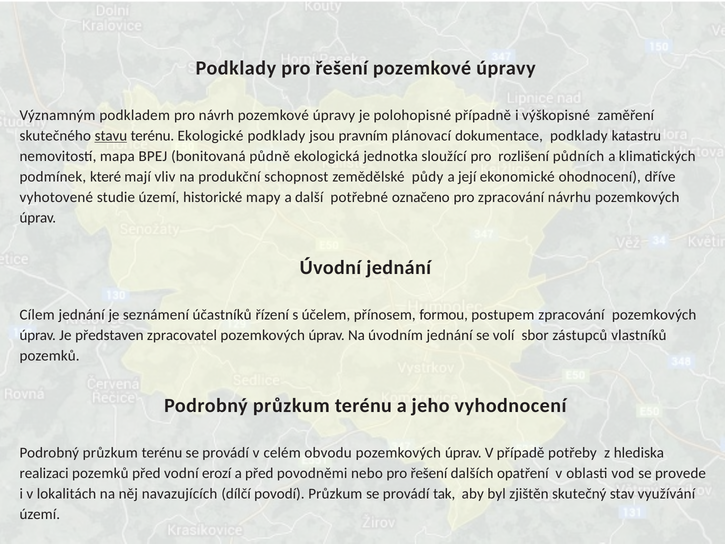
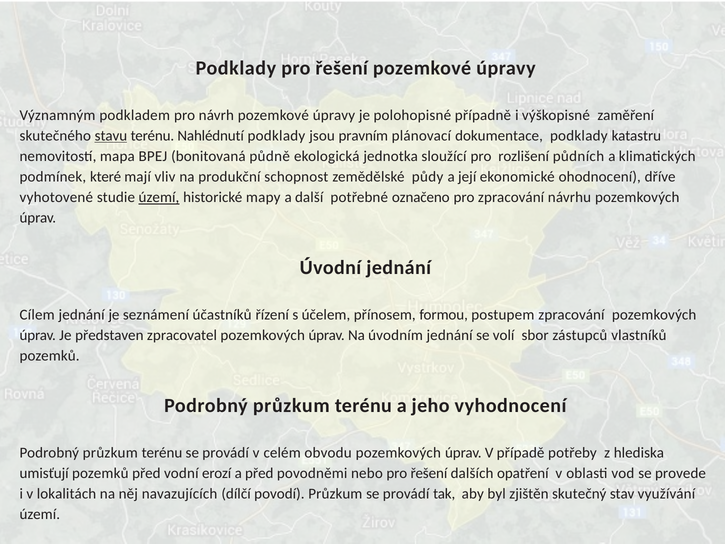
Ekologické: Ekologické -> Nahlédnutí (211, 136)
území underline: none -> present (159, 197)
realizaci: realizaci -> umisťují (44, 473)
